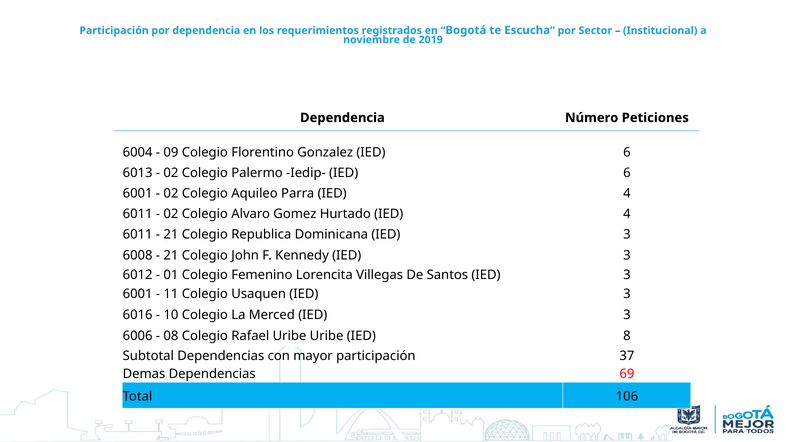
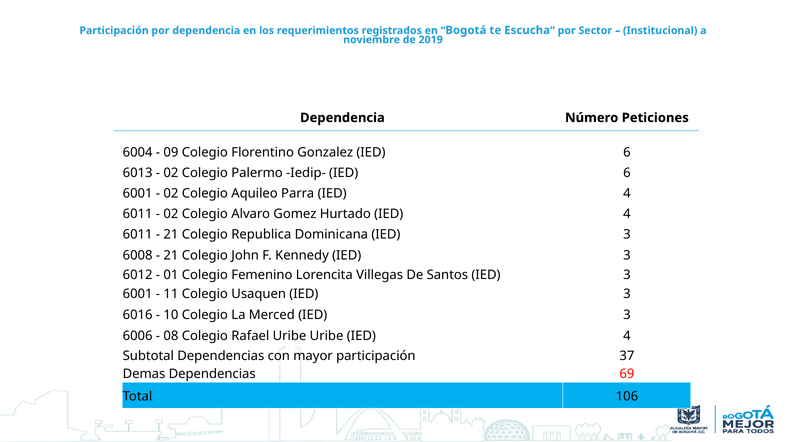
Uribe IED 8: 8 -> 4 (627, 336)
